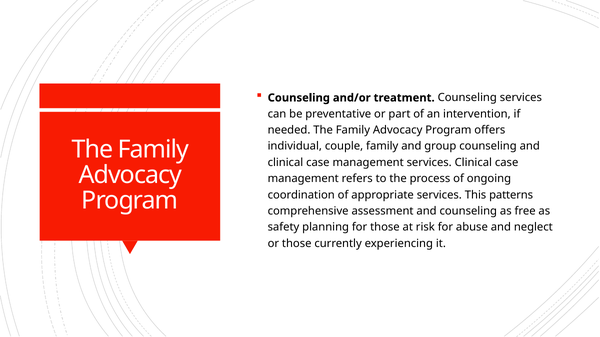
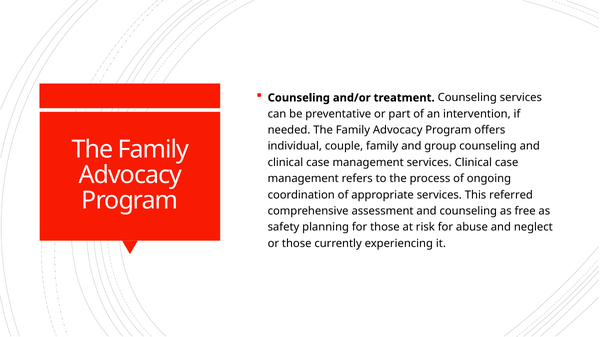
patterns: patterns -> referred (511, 195)
